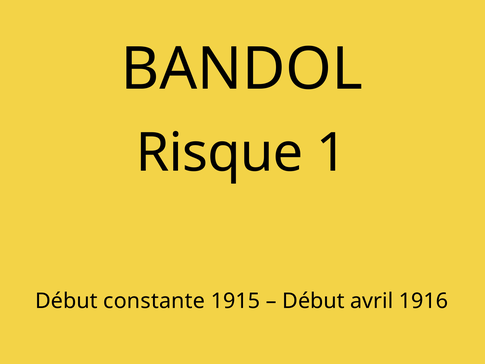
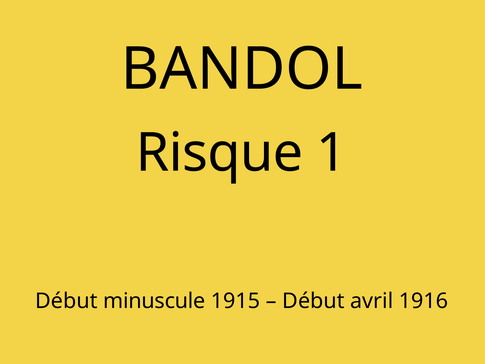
constante: constante -> minuscule (154, 301)
